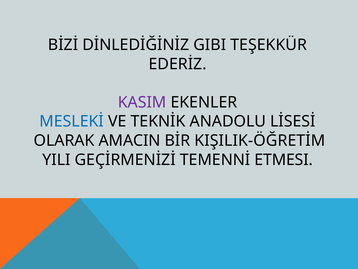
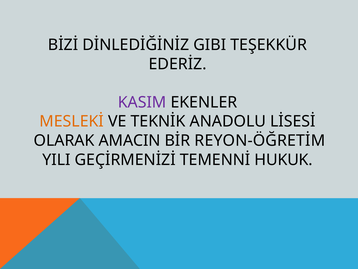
MESLEKİ colour: blue -> orange (72, 121)
KIŞILIK-ÖĞRETİM: KIŞILIK-ÖĞRETİM -> REYON-ÖĞRETİM (260, 140)
ETMESI: ETMESI -> HUKUK (284, 159)
